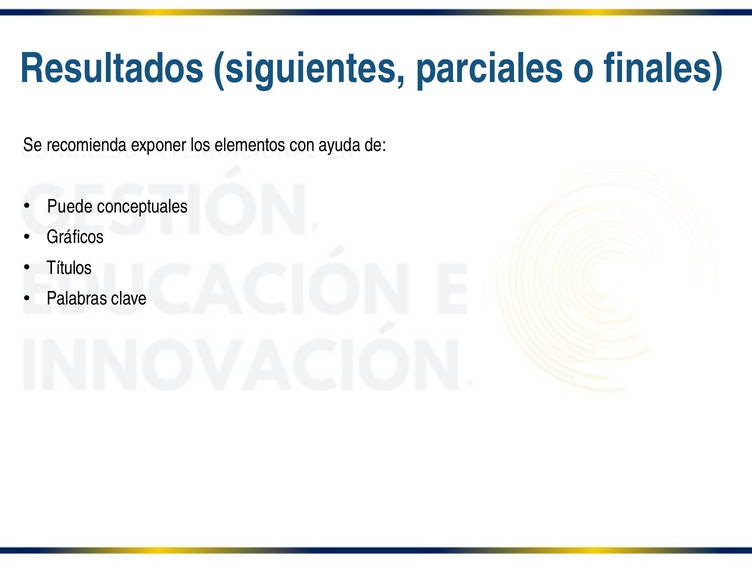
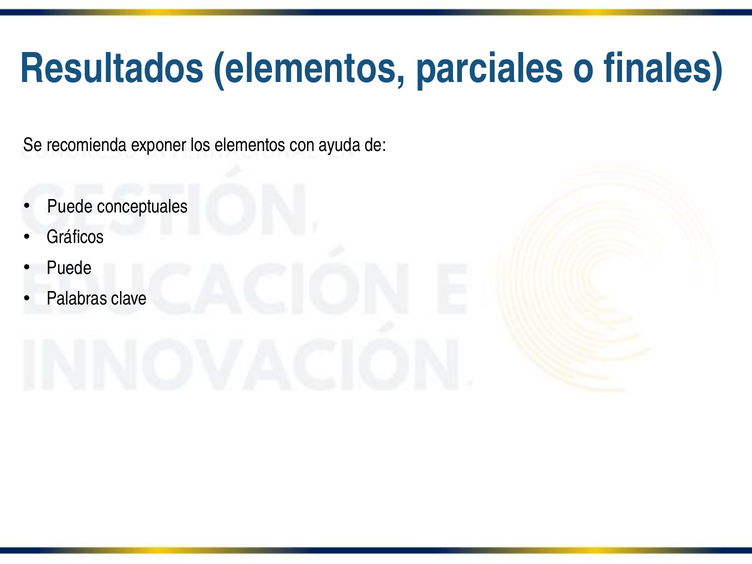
Resultados siguientes: siguientes -> elementos (310, 68)
Títulos: Títulos -> Puede (69, 268)
